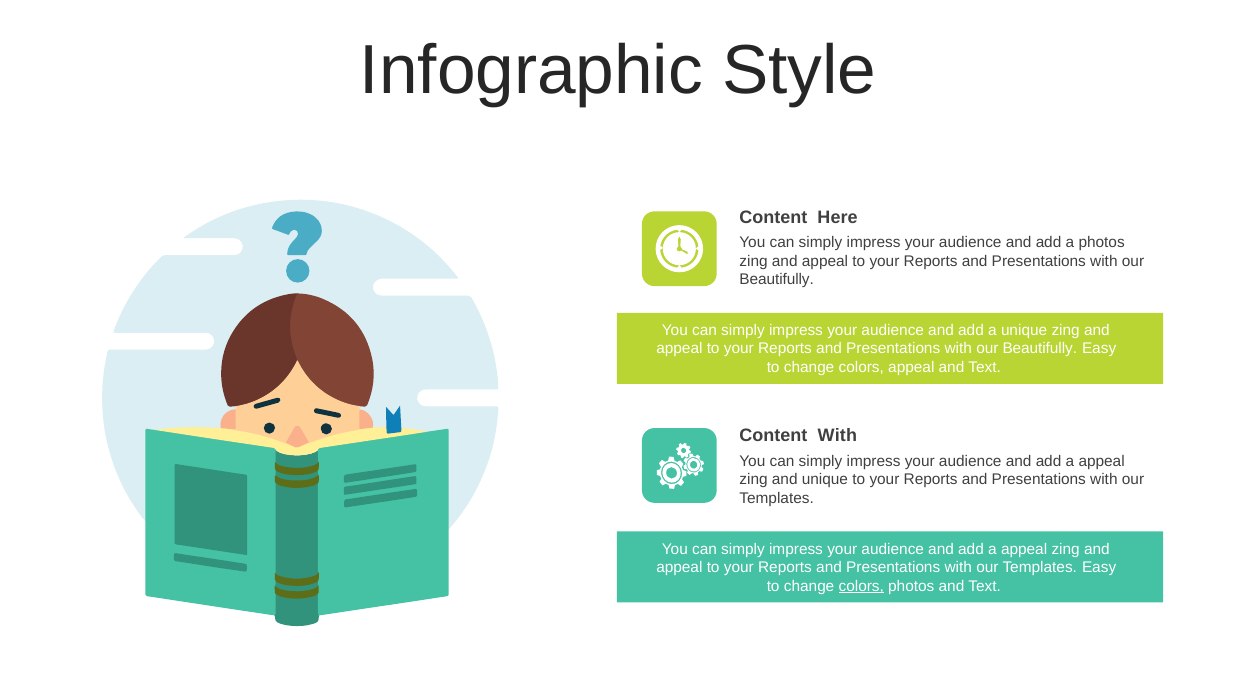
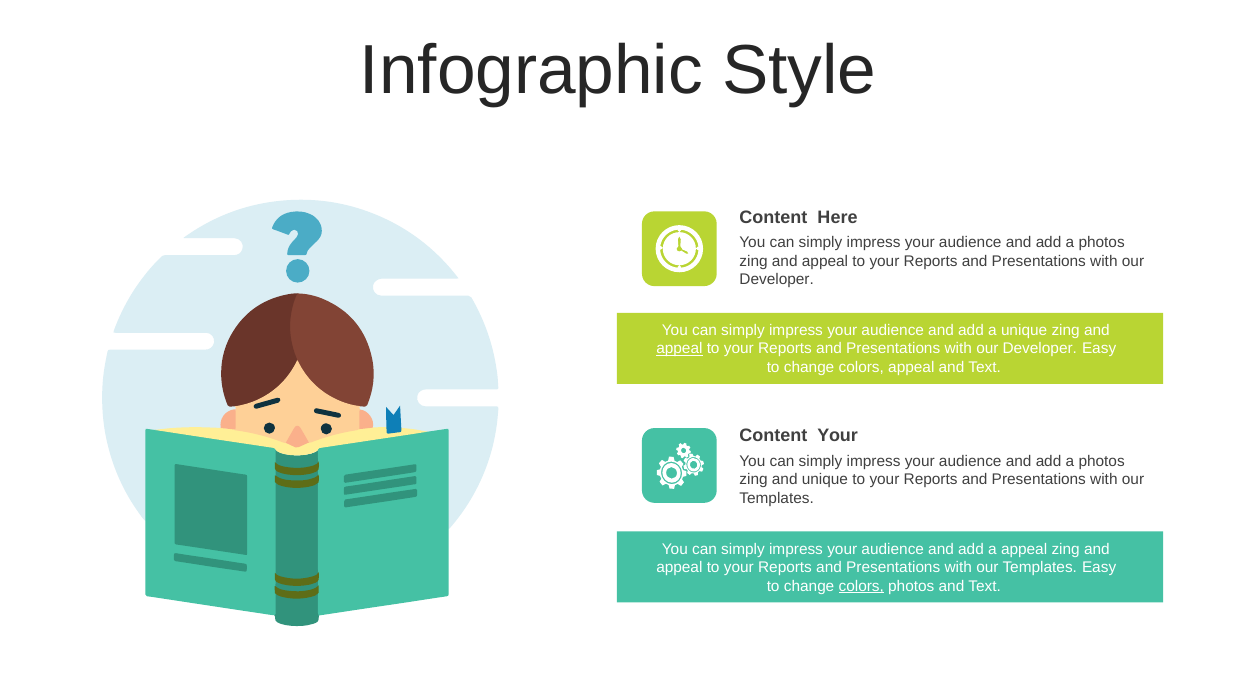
Beautifully: Beautifully -> Developer (777, 280)
appeal underline: none -> present (679, 349)
Beautifully: Beautifully -> Developer (1040, 349)
Content With: With -> Your (838, 436)
appeal: appeal -> photos (1102, 461)
